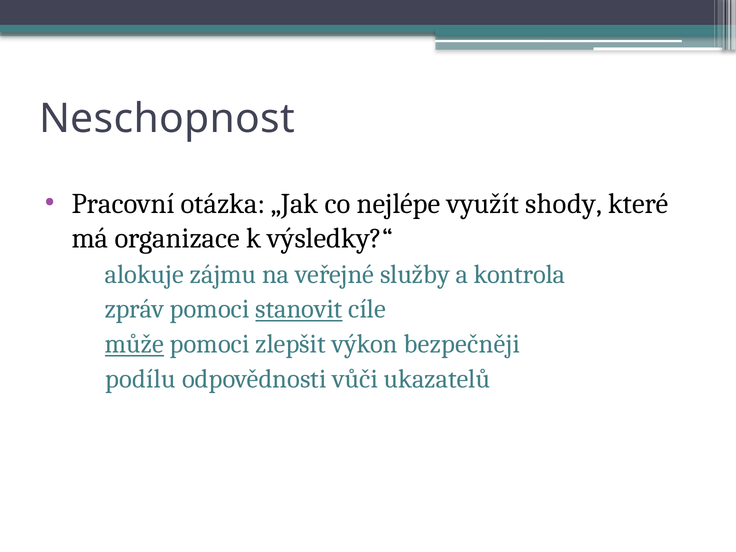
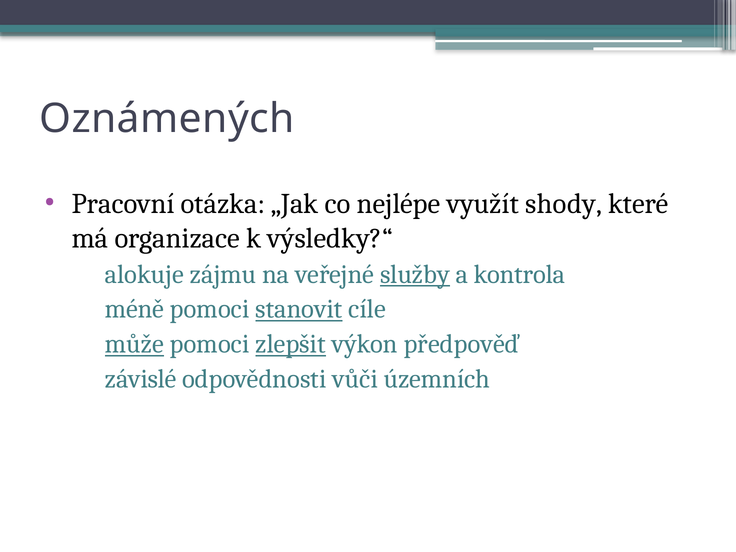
Neschopnost: Neschopnost -> Oznámených (167, 119)
služby underline: none -> present (415, 274)
zpráv: zpráv -> méně (135, 309)
zlepšit underline: none -> present (291, 344)
bezpečněji: bezpečněji -> předpověď (462, 344)
podílu: podílu -> závislé (141, 379)
ukazatelů: ukazatelů -> územních (437, 379)
